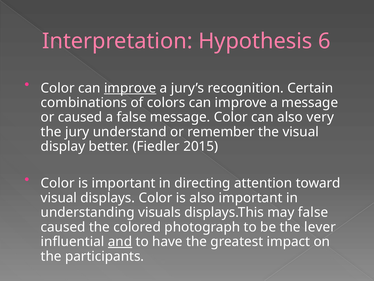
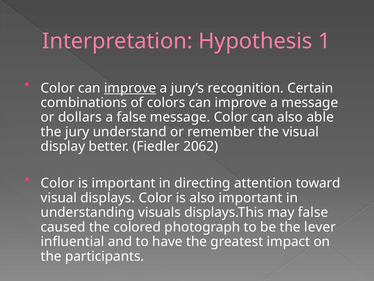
6: 6 -> 1 (324, 41)
or caused: caused -> dollars (80, 117)
very: very -> able (320, 117)
2015: 2015 -> 2062 (201, 146)
and underline: present -> none (120, 241)
